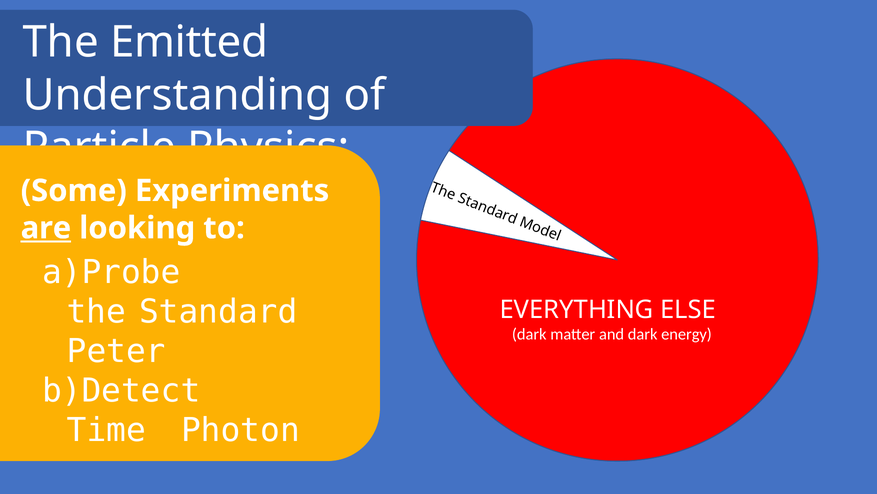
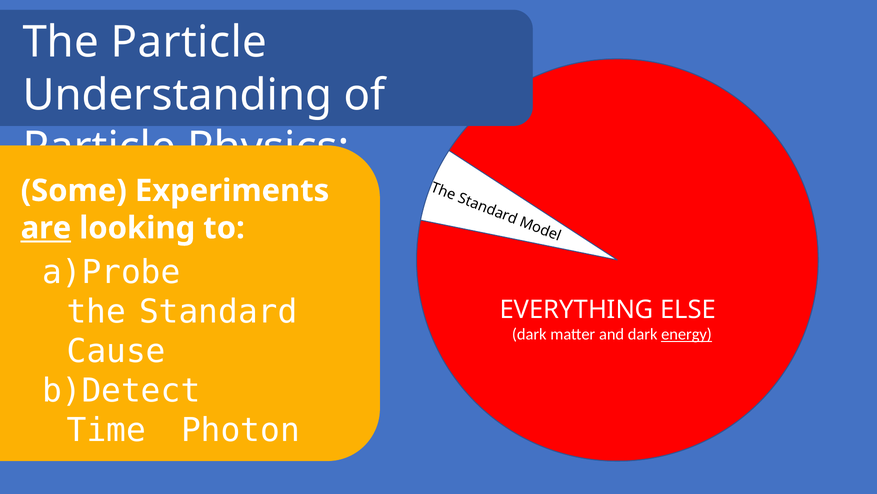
The Emitted: Emitted -> Particle (189, 42)
energy underline: none -> present (687, 334)
Peter: Peter -> Cause (116, 351)
